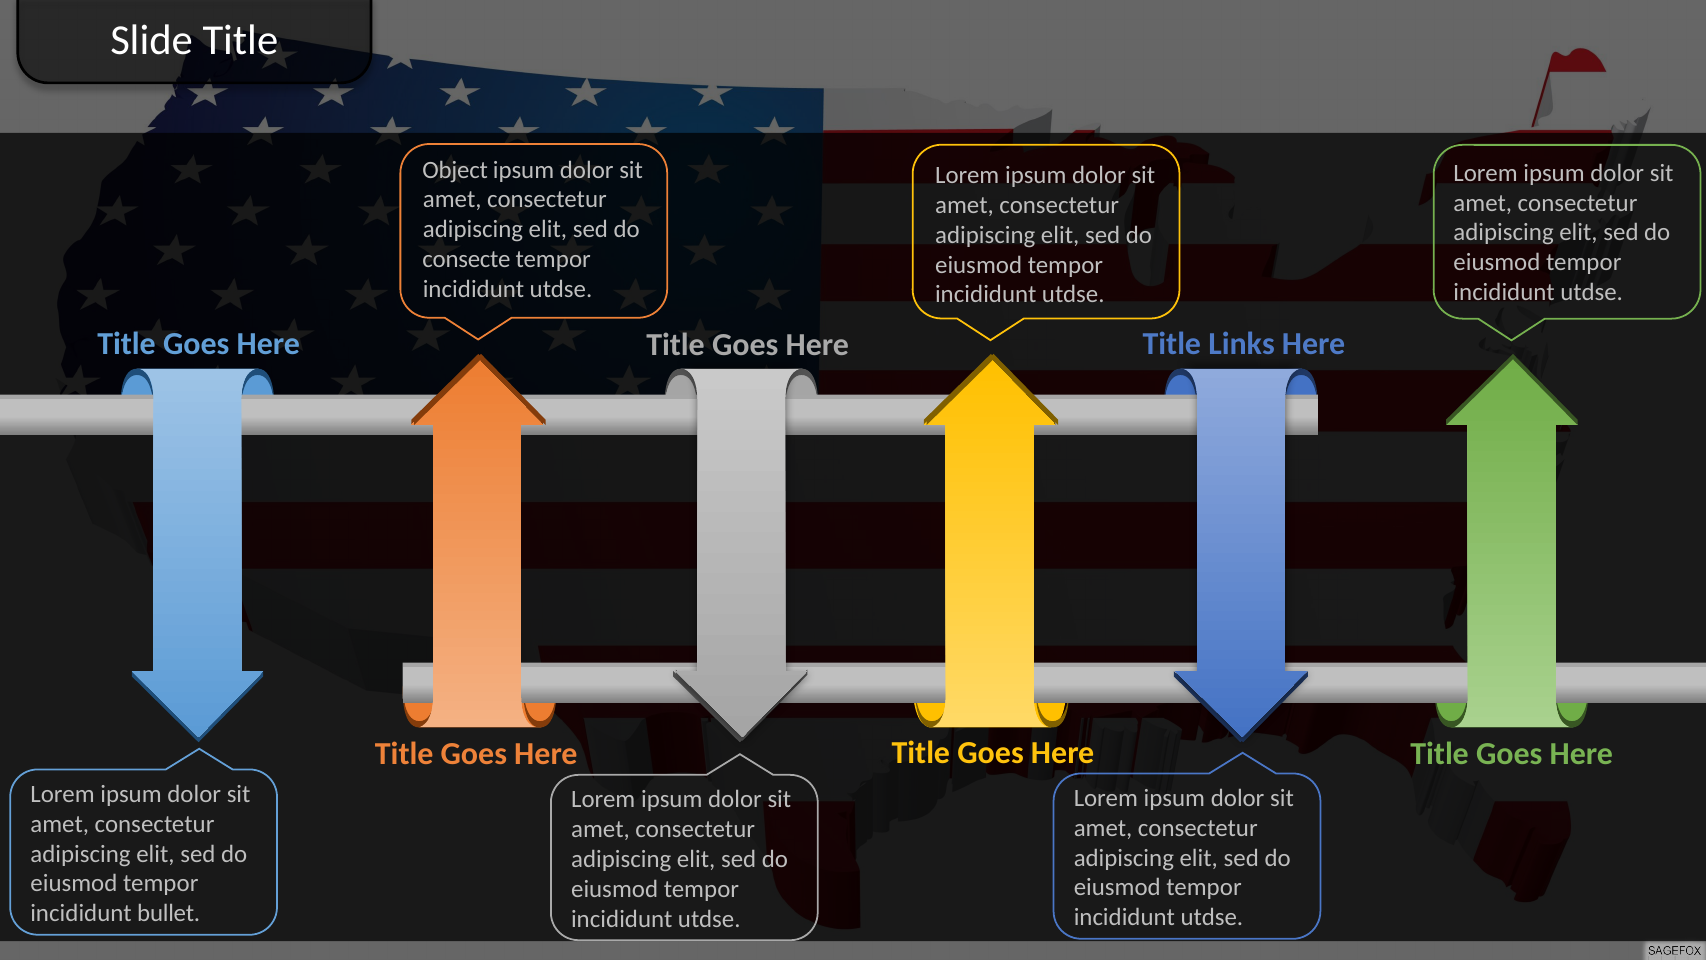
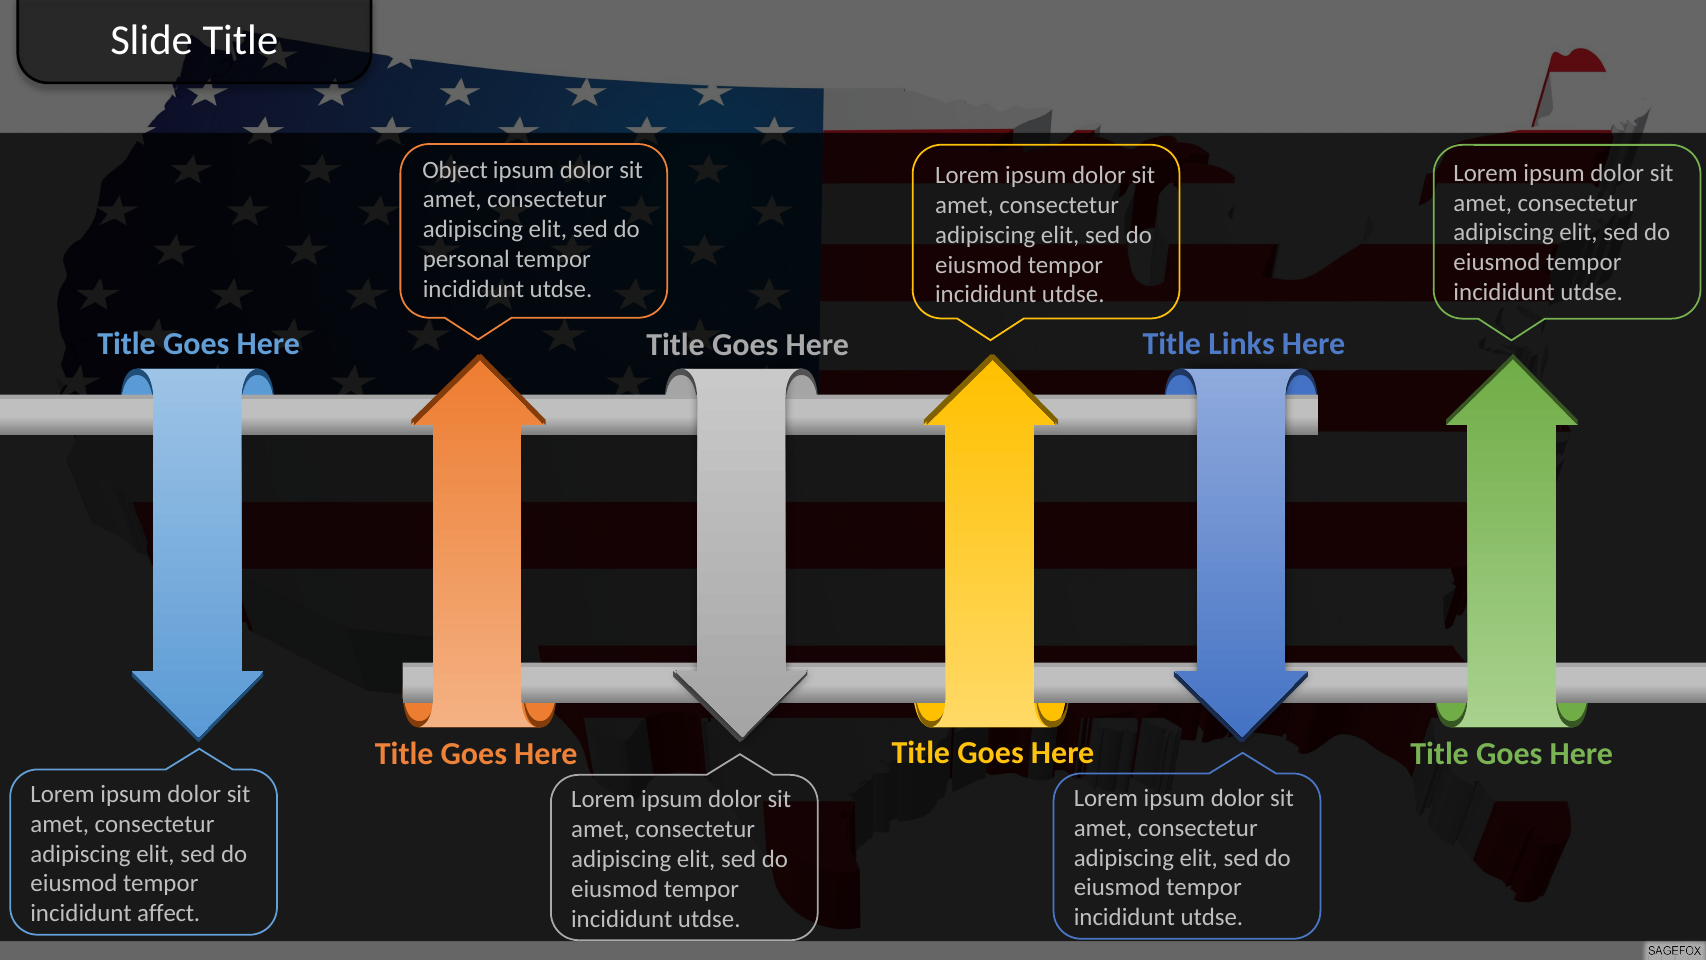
consecte: consecte -> personal (466, 259)
bullet: bullet -> affect (169, 913)
